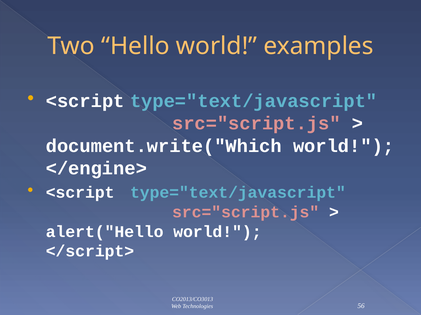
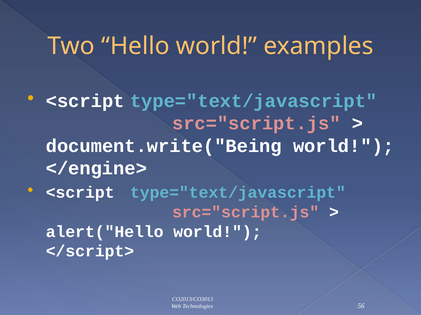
document.write("Which: document.write("Which -> document.write("Being (164, 146)
